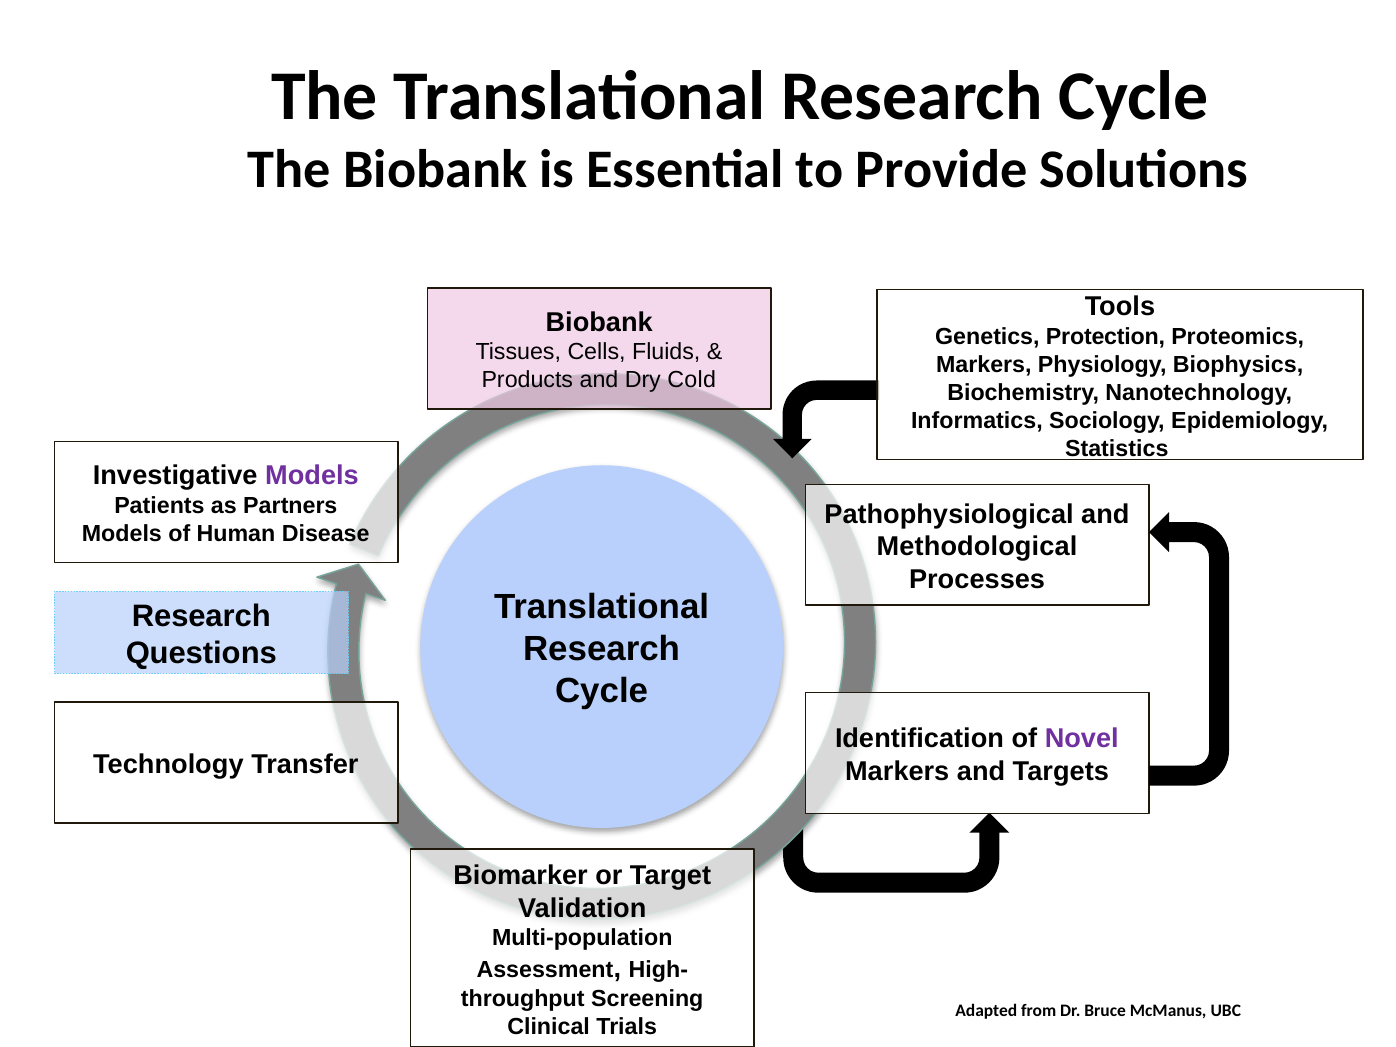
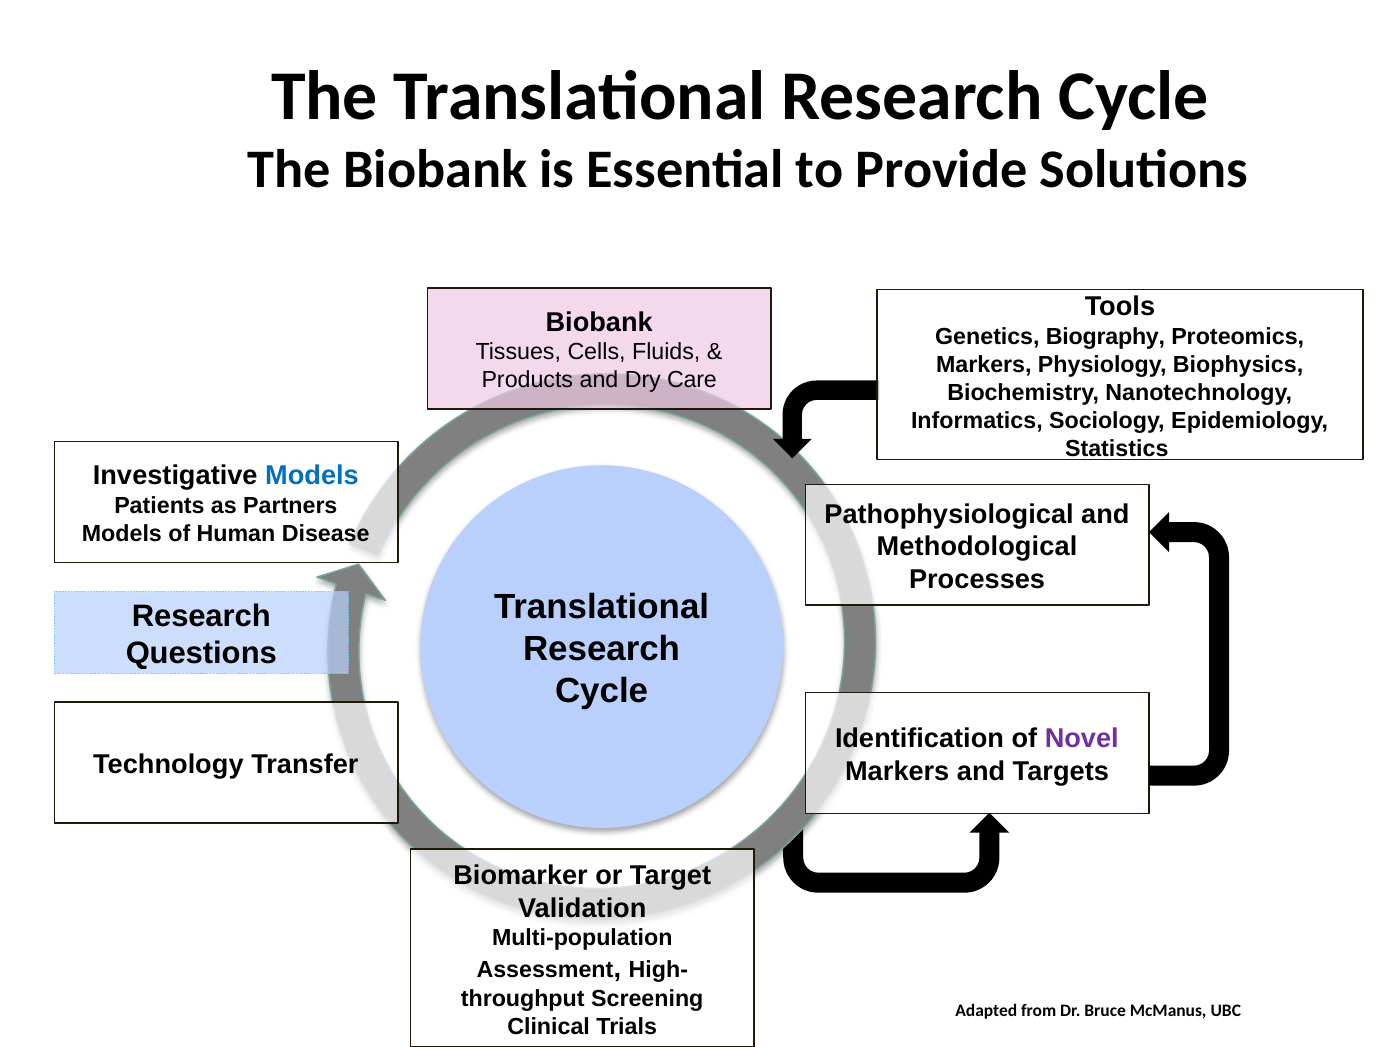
Protection: Protection -> Biography (1106, 337)
Cold: Cold -> Care (692, 380)
Models colour: purple -> blue (312, 476)
